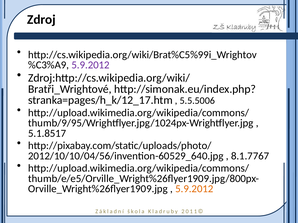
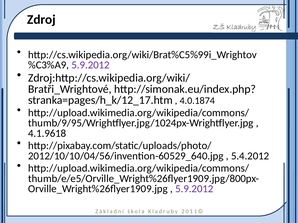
5.5.5006: 5.5.5006 -> 4.0.1874 (197, 101)
5.1.8517: 5.1.8517 -> 4.1.9618 (47, 134)
8.1.7767: 8.1.7767 -> 5.4.2012 (250, 156)
5.9.2012 colour: orange -> purple (194, 189)
